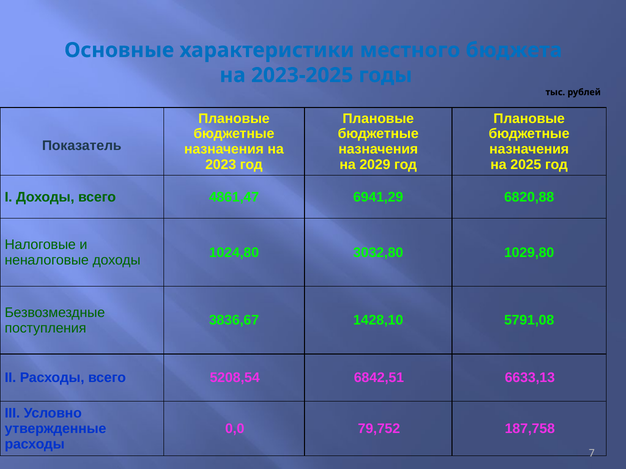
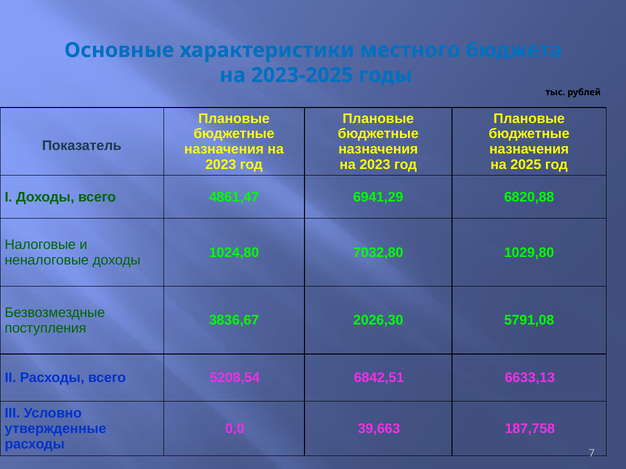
2029: 2029 -> 2023 (375, 165)
3032,80: 3032,80 -> 7032,80 (378, 253)
1428,10: 1428,10 -> 2026,30 (378, 321)
79,752: 79,752 -> 39,663 (379, 429)
